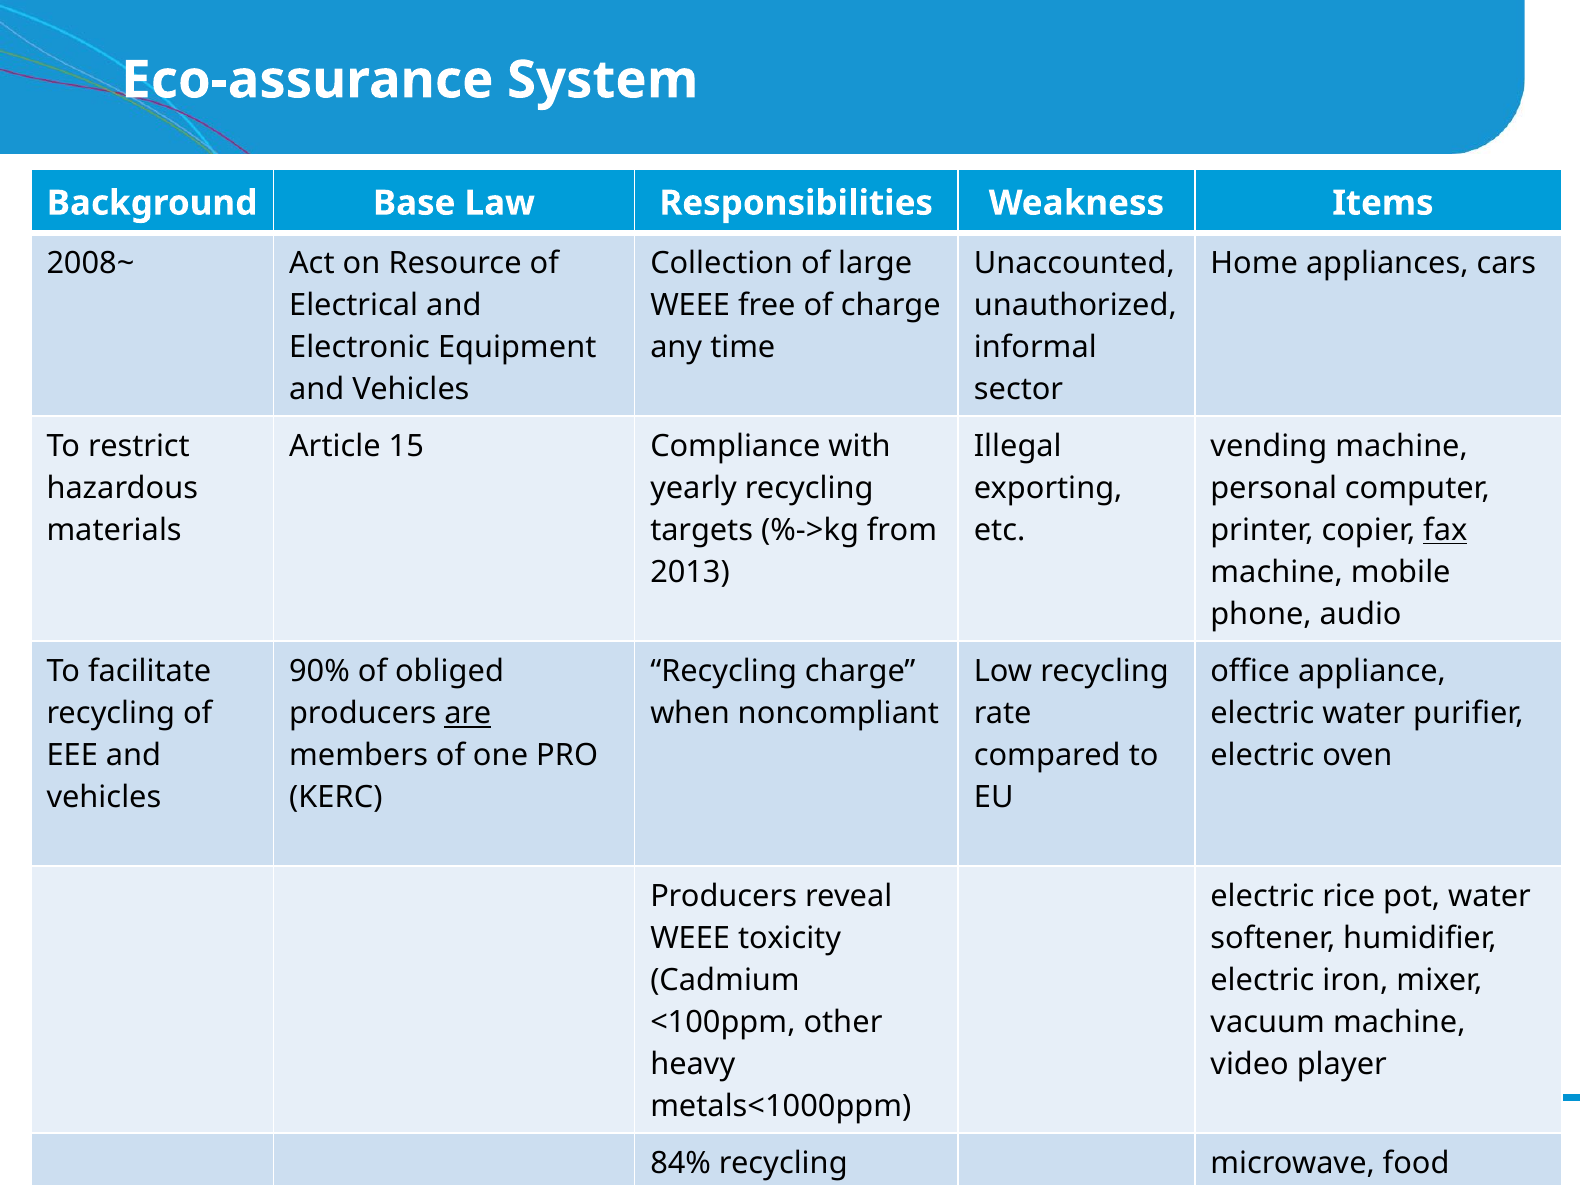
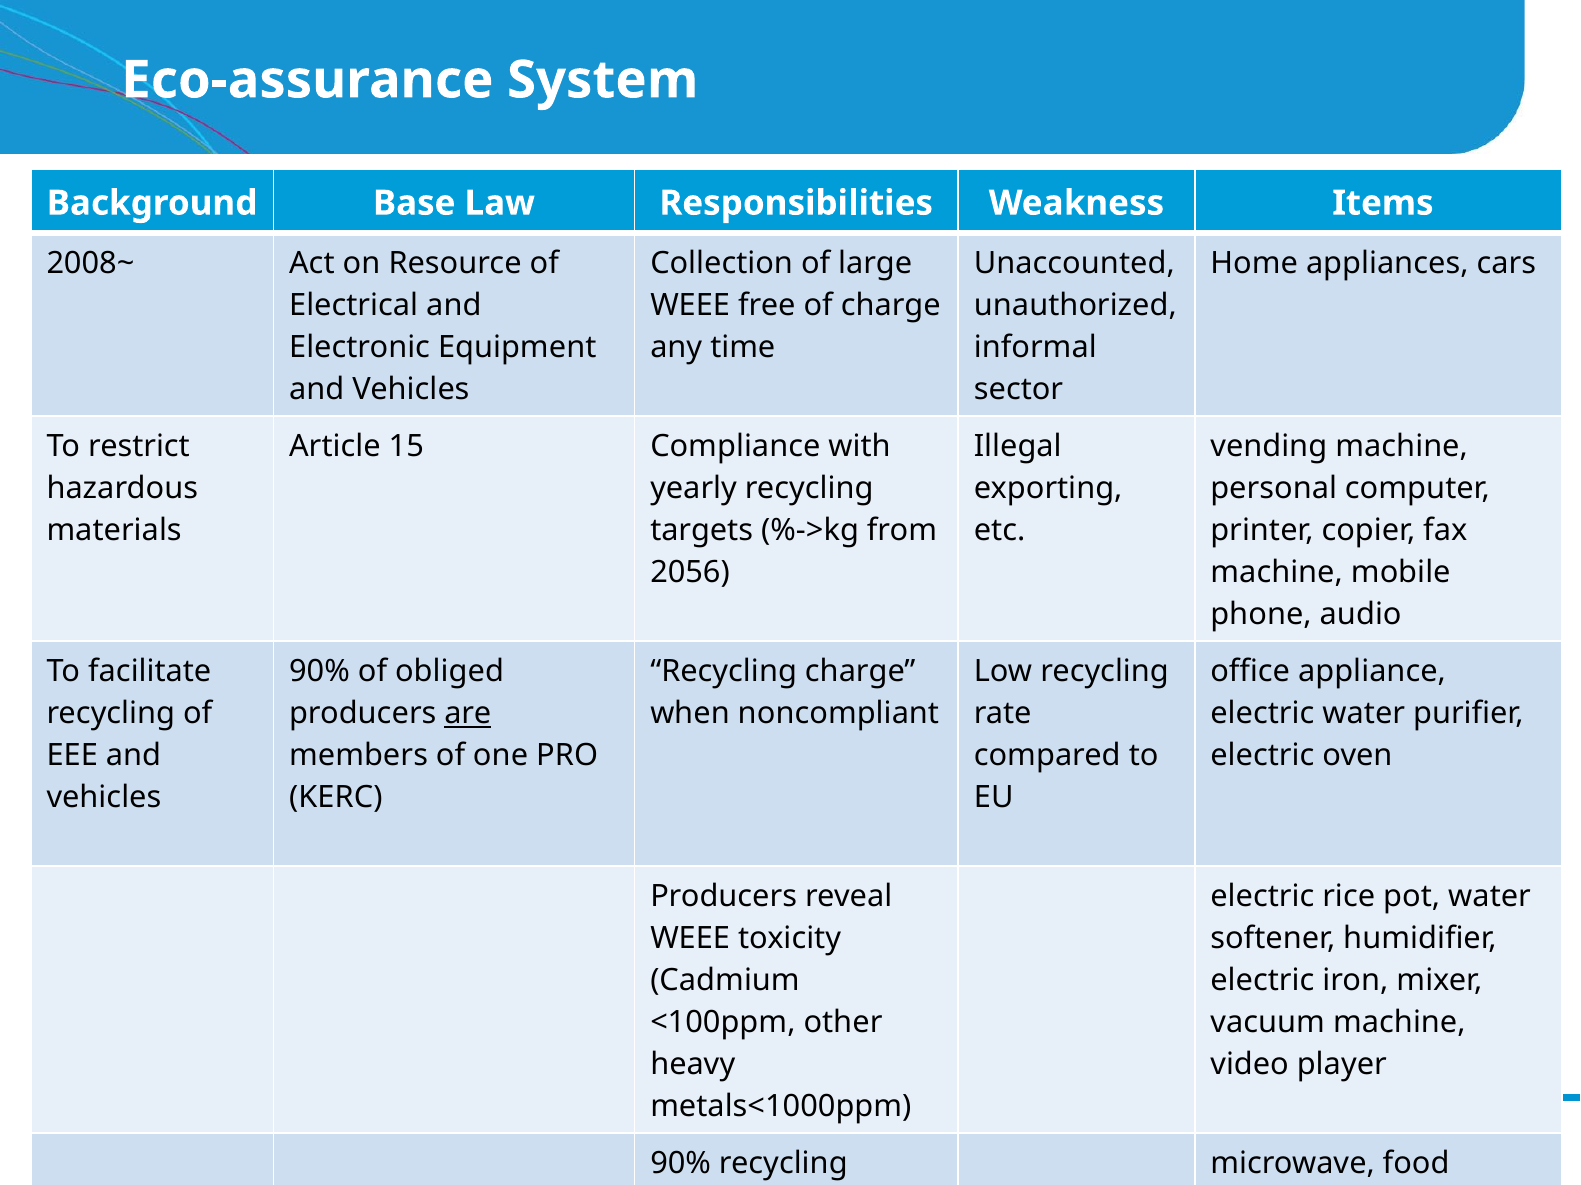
fax underline: present -> none (1445, 531)
2013: 2013 -> 2056 (690, 573)
84%: 84% -> 90% (681, 1164)
